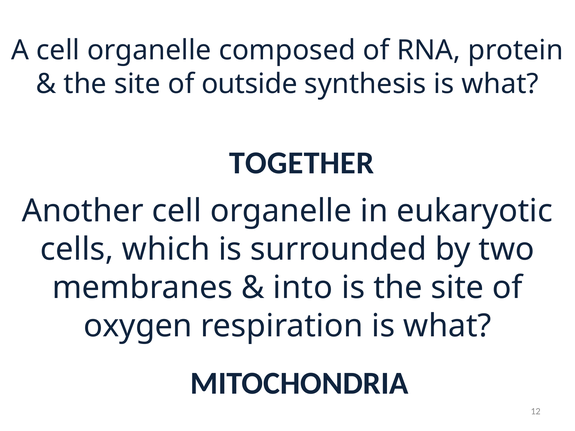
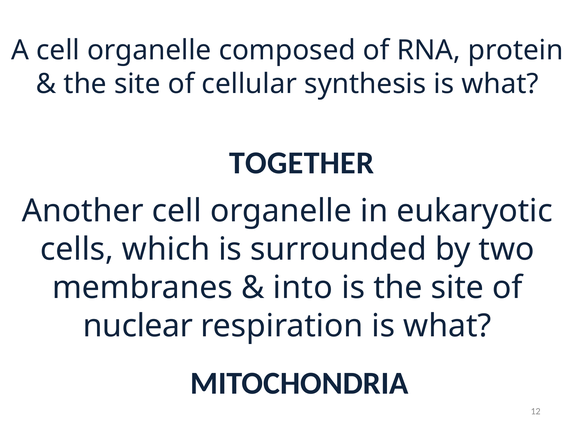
outside: outside -> cellular (249, 84)
oxygen: oxygen -> nuclear (138, 326)
